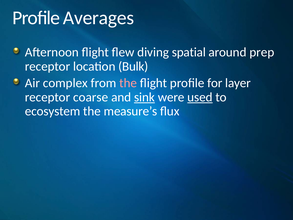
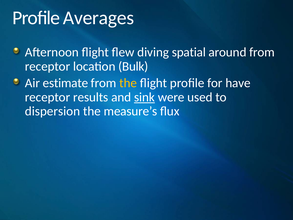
around prep: prep -> from (262, 52)
complex: complex -> estimate (65, 83)
the colour: pink -> yellow (128, 83)
layer: layer -> have (238, 83)
coarse: coarse -> results (91, 97)
used underline: present -> none (200, 97)
ecosystem: ecosystem -> dispersion (52, 111)
